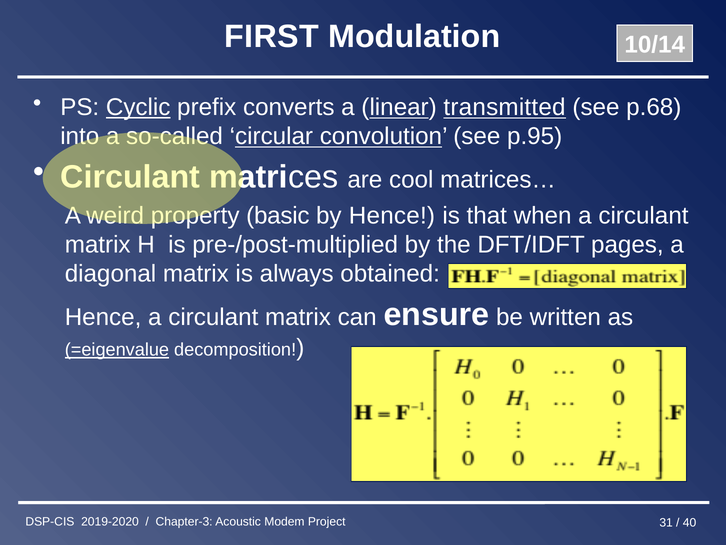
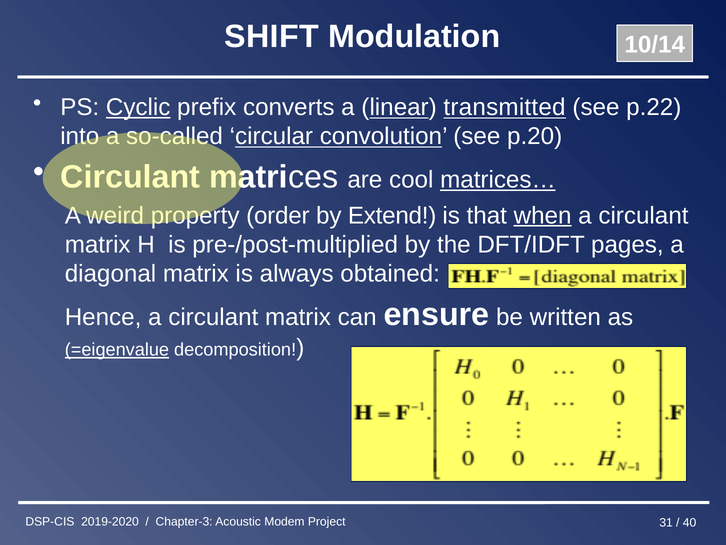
FIRST: FIRST -> SHIFT (272, 36)
p.68: p.68 -> p.22 (654, 107)
p.95: p.95 -> p.20 (535, 136)
matrices… underline: none -> present (498, 180)
basic: basic -> order (278, 215)
by Hence: Hence -> Extend (392, 215)
when underline: none -> present (543, 215)
